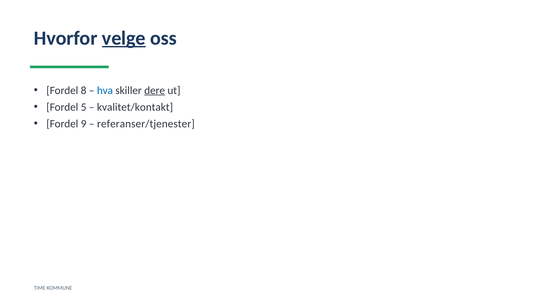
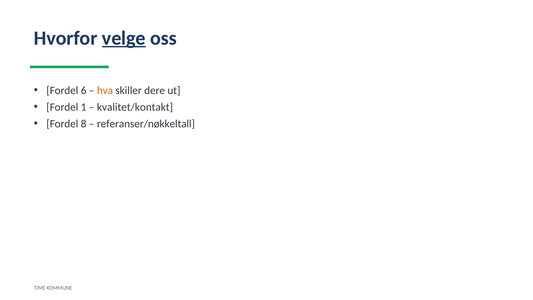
8: 8 -> 6 (84, 90)
hva colour: blue -> orange (105, 90)
dere underline: present -> none (155, 90)
5: 5 -> 1 (84, 107)
9: 9 -> 8 (84, 124)
referanser/tjenester: referanser/tjenester -> referanser/nøkkeltall (146, 124)
